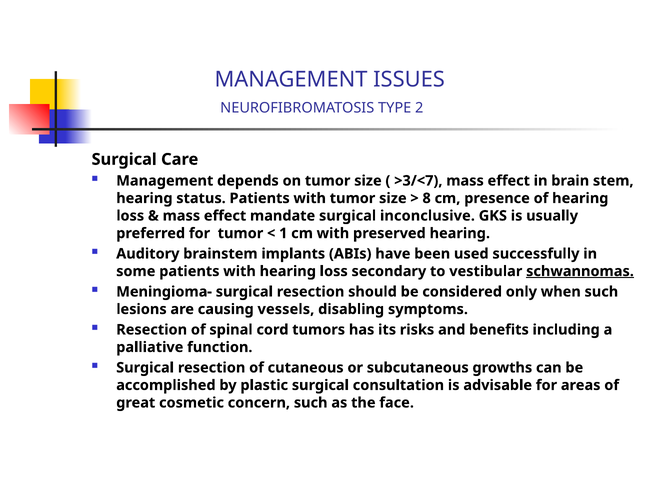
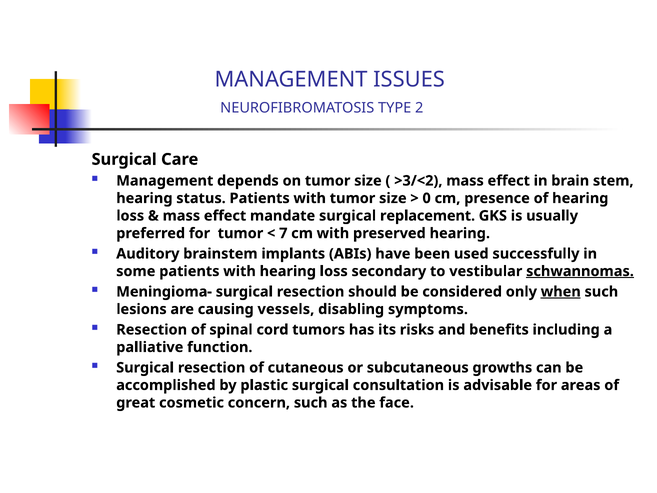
>3/<7: >3/<7 -> >3/<2 (418, 181)
8: 8 -> 0 (427, 198)
inconclusive: inconclusive -> replacement (428, 216)
1: 1 -> 7 (283, 233)
when underline: none -> present (561, 292)
